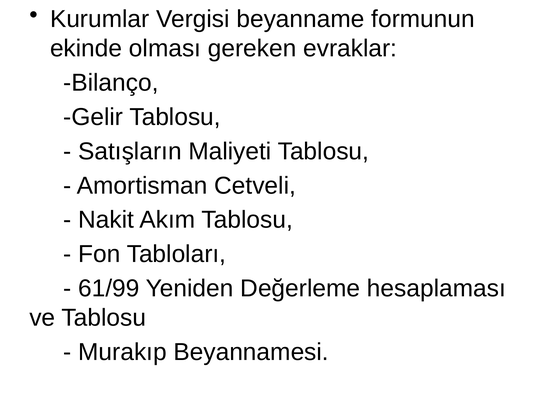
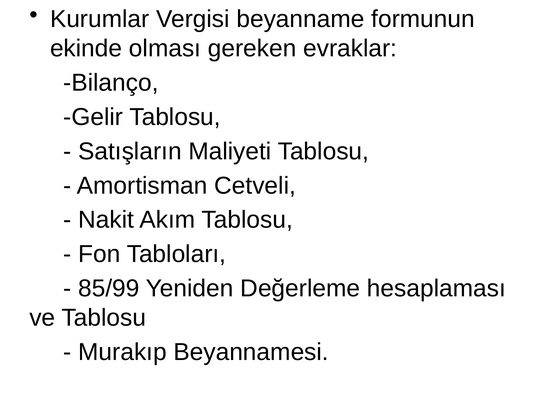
61/99: 61/99 -> 85/99 (109, 289)
